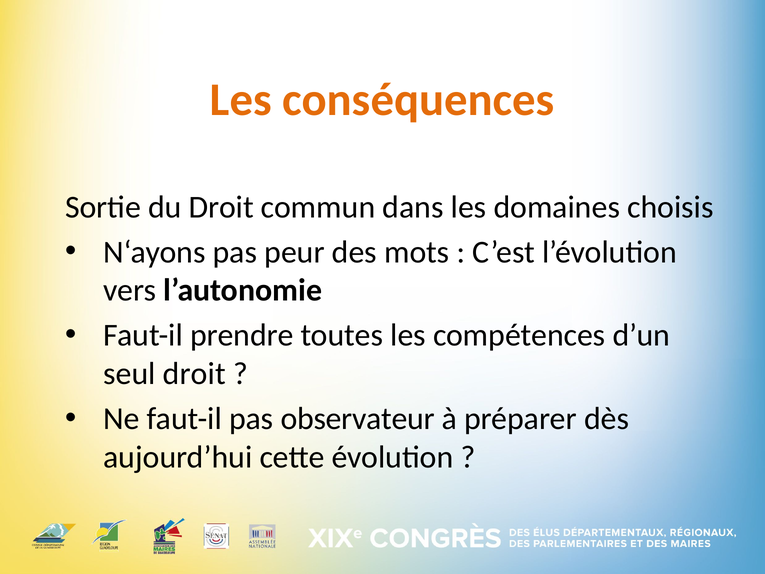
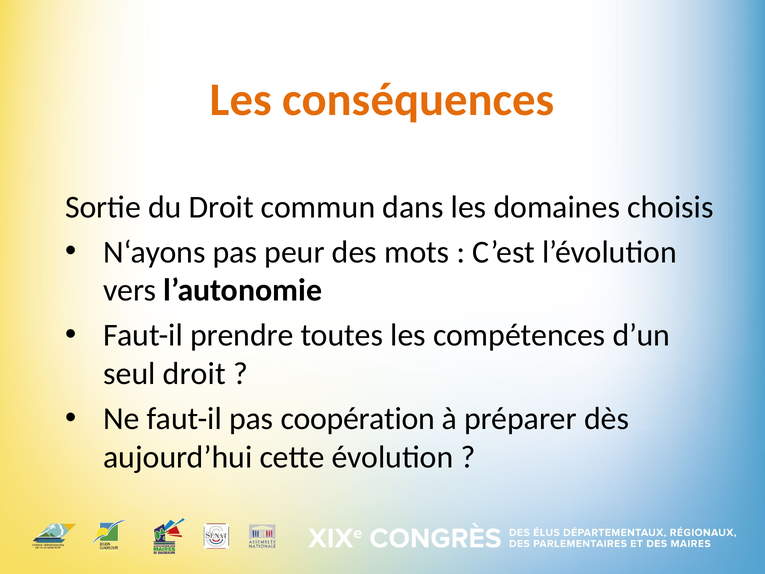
observateur: observateur -> coopération (358, 419)
